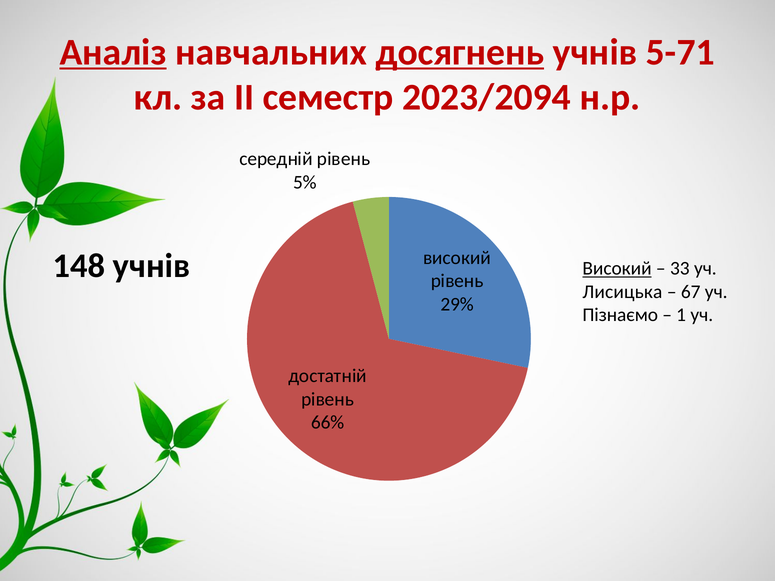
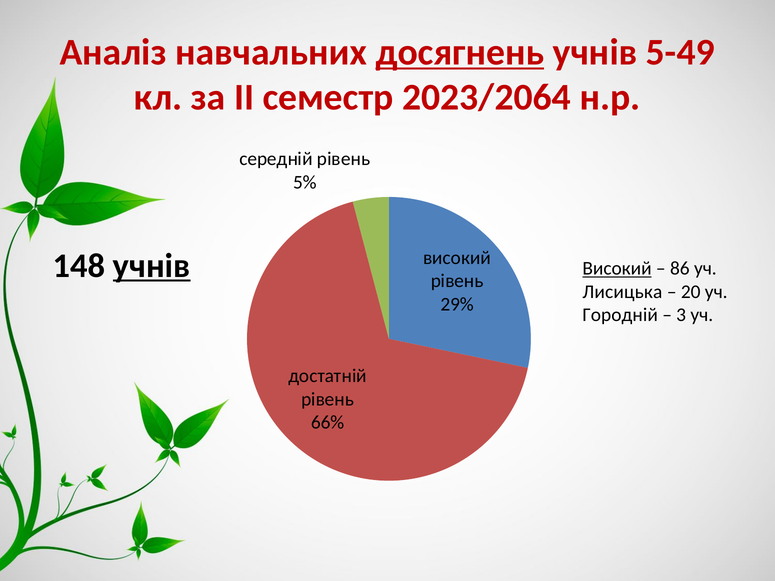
Аналіз underline: present -> none (113, 52)
5-71: 5-71 -> 5-49 (680, 52)
2023/2094: 2023/2094 -> 2023/2064 (487, 98)
учнів underline: none -> present (152, 266)
33: 33 -> 86 (680, 269)
67: 67 -> 20 (691, 292)
Пізнаємо: Пізнаємо -> Городній (620, 315)
1: 1 -> 3 (681, 315)
